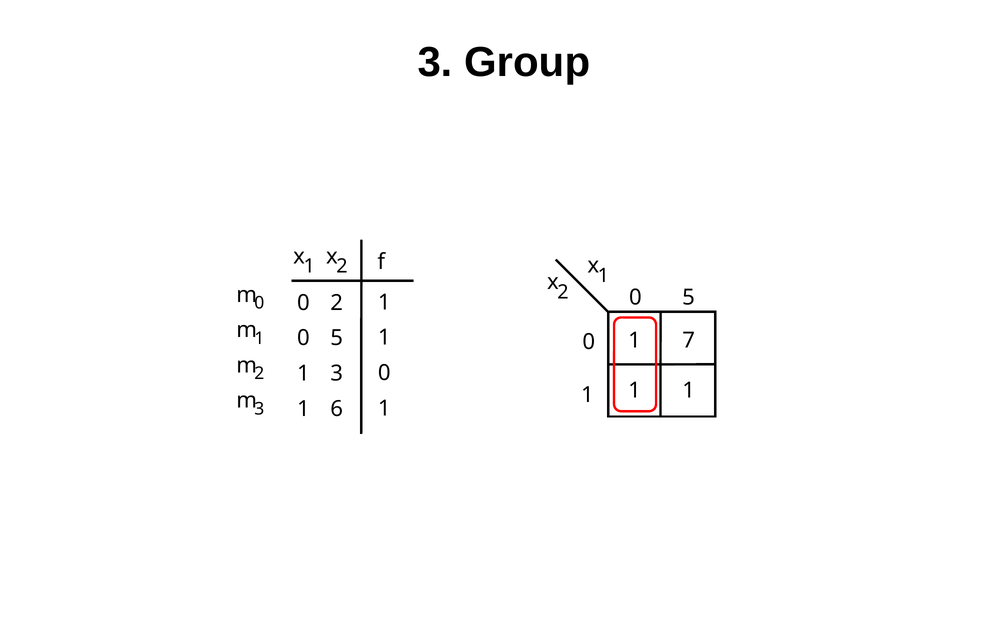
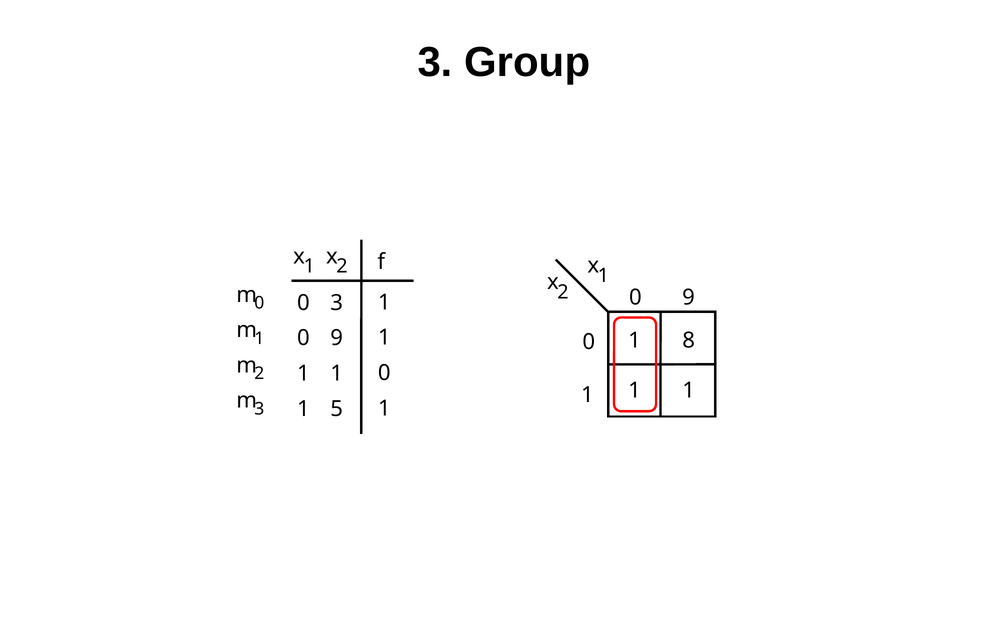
5: 5 -> 9 (689, 298)
0 2: 2 -> 3 (337, 303)
5: 5 -> 9 (337, 338)
7: 7 -> 8 (689, 340)
3: 3 -> 1 (337, 374)
6: 6 -> 5 (337, 409)
